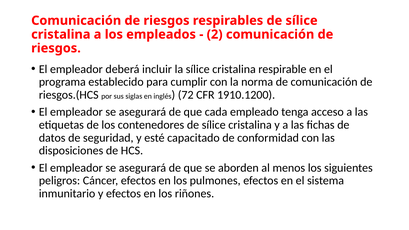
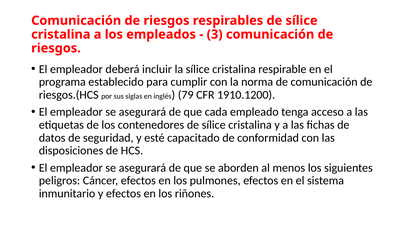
2: 2 -> 3 (215, 34)
72: 72 -> 79 (186, 95)
